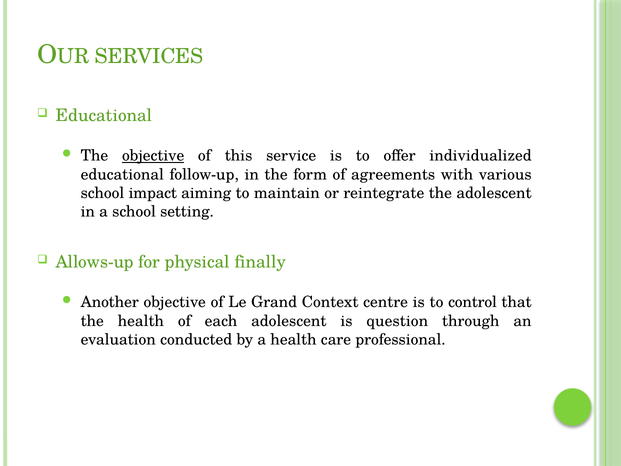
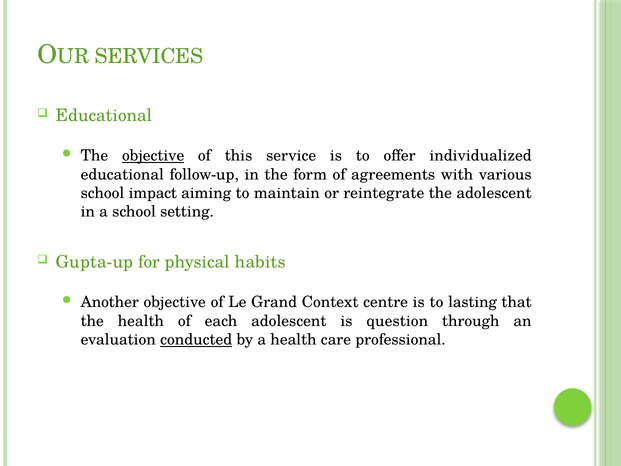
Allows-up: Allows-up -> Gupta-up (95, 262)
finally: finally -> habits (260, 262)
control: control -> lasting (473, 302)
conducted underline: none -> present (196, 339)
